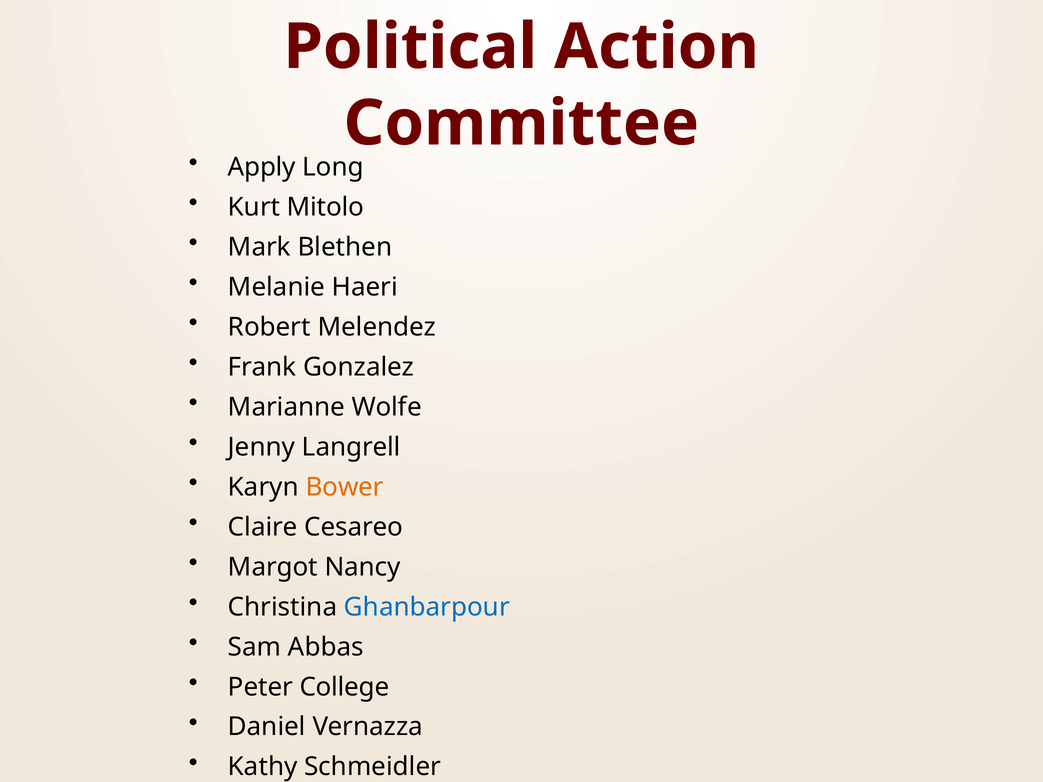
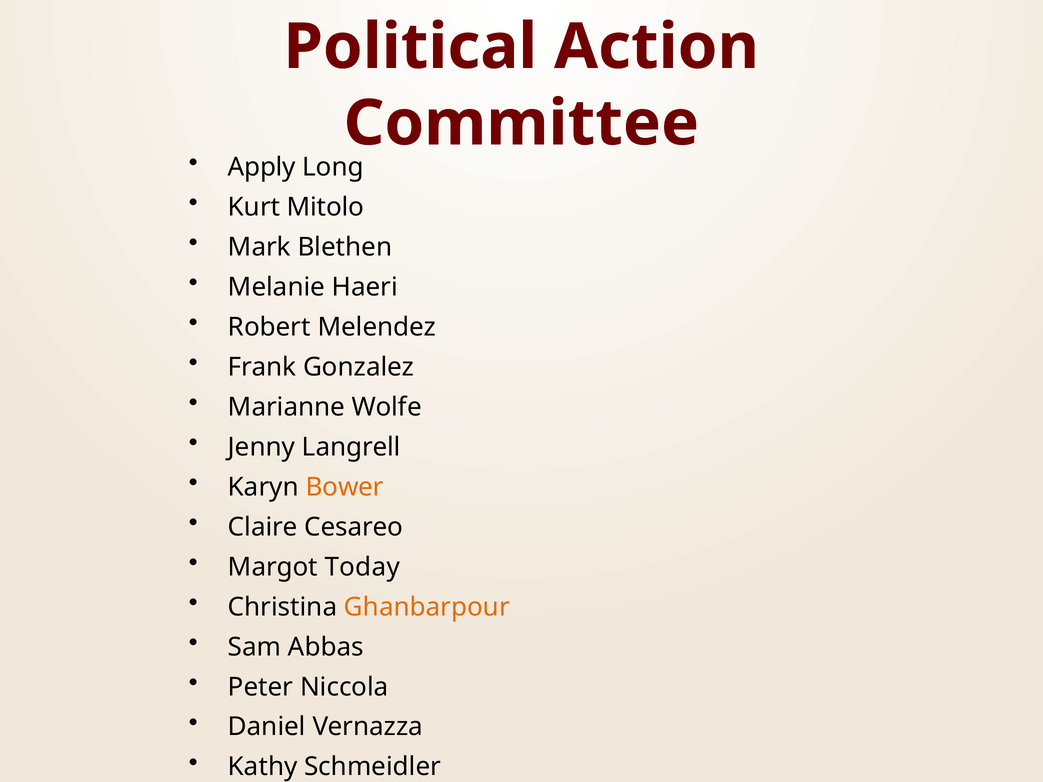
Nancy: Nancy -> Today (362, 567)
Ghanbarpour colour: blue -> orange (427, 607)
College: College -> Niccola (344, 687)
